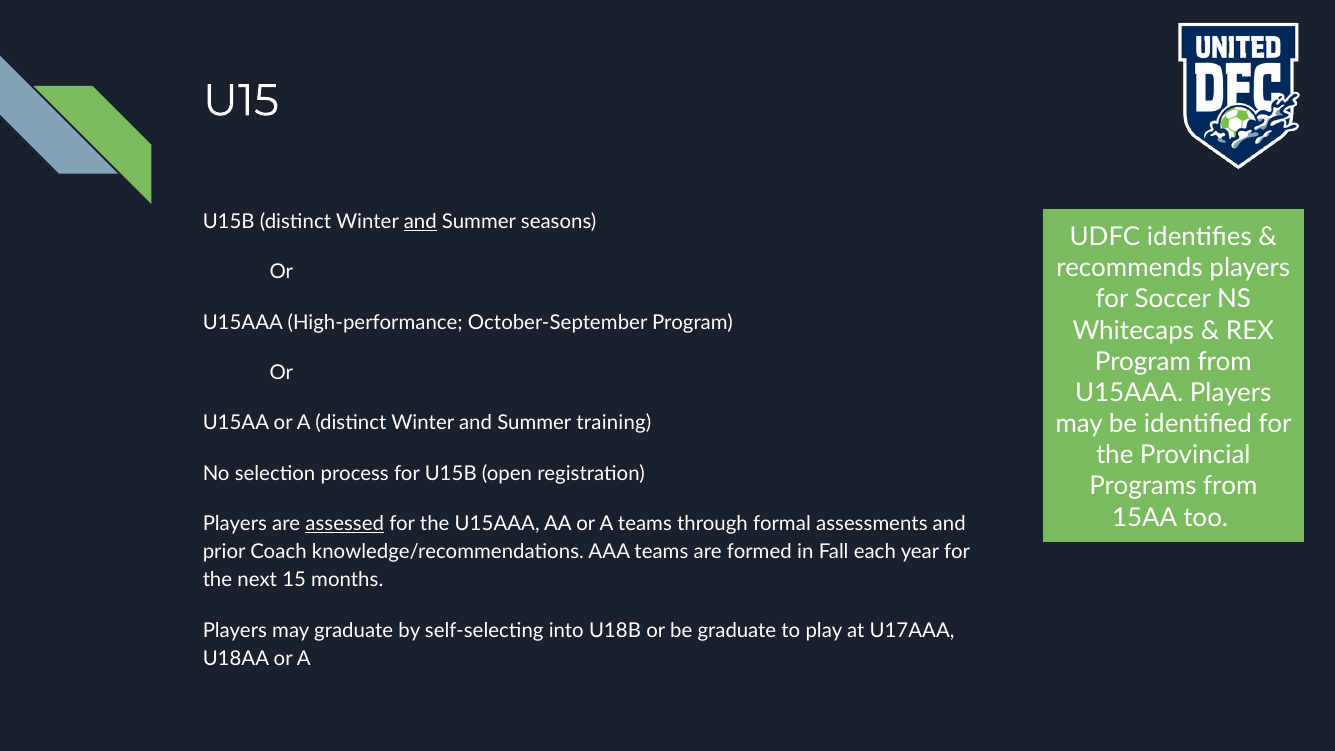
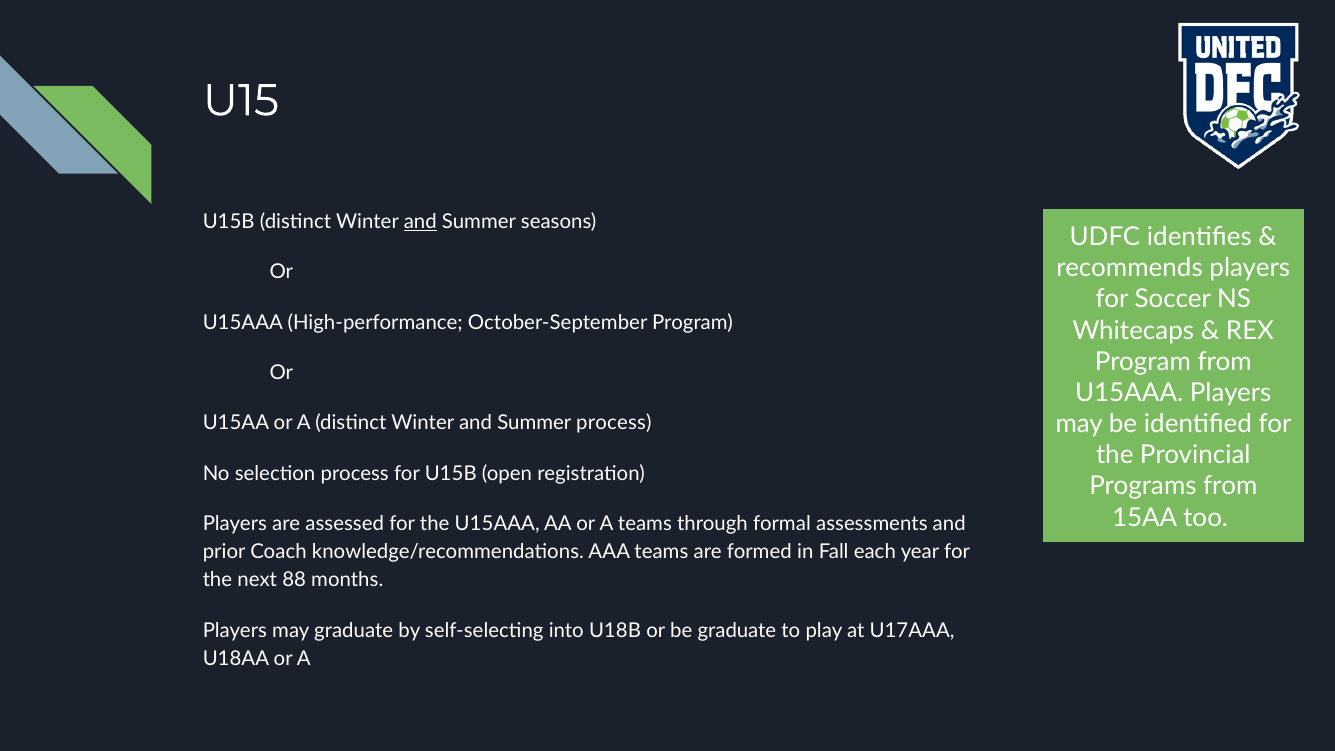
Summer training: training -> process (614, 423)
assessed underline: present -> none (345, 524)
15: 15 -> 88 (294, 580)
